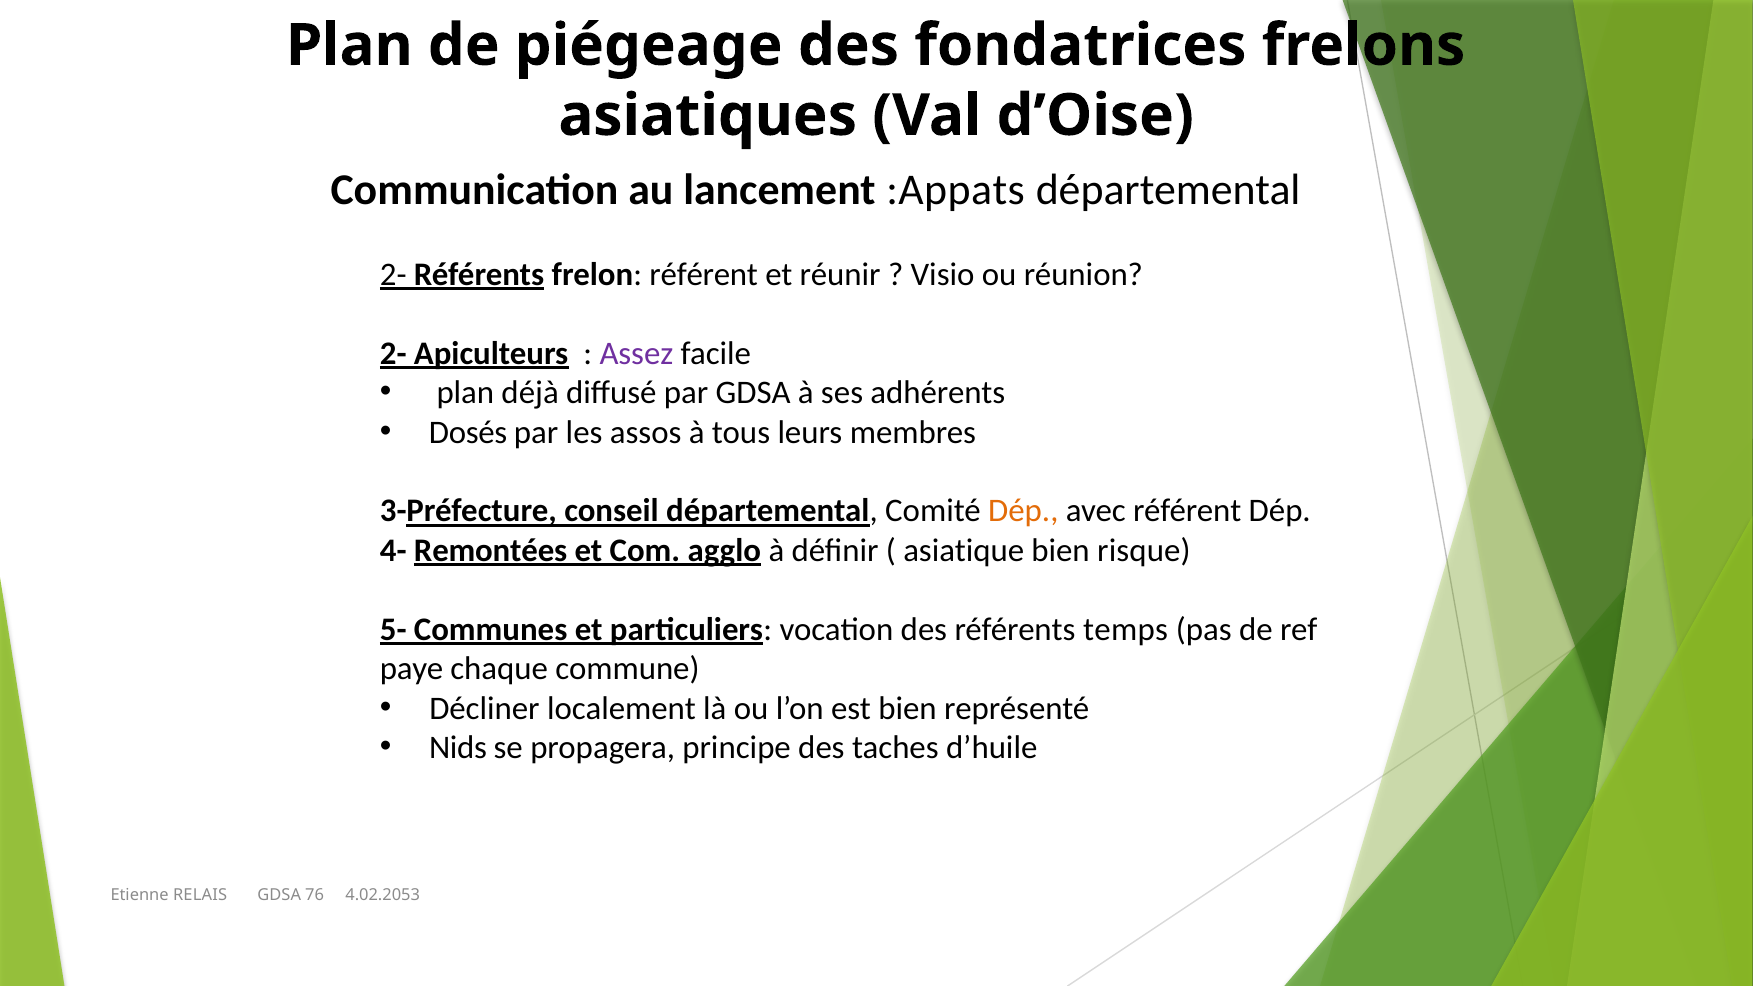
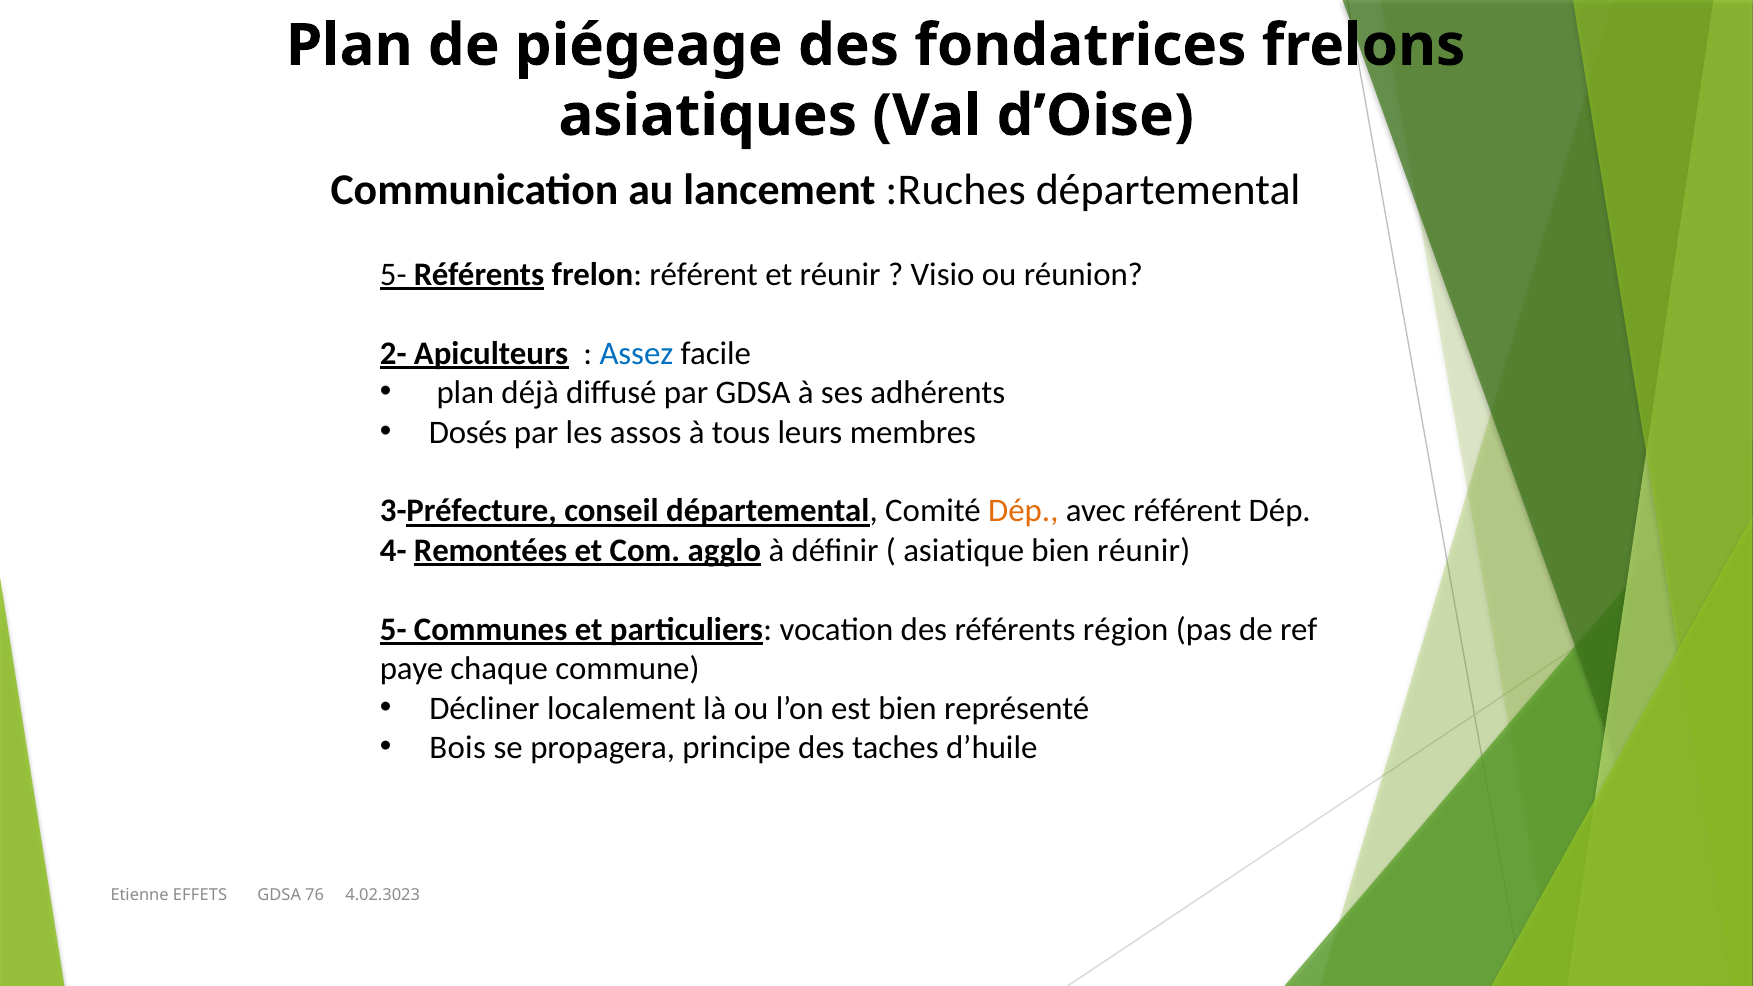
:Appats: :Appats -> :Ruches (956, 190)
2-: 2- -> 5- (393, 274)
Assez colour: purple -> blue (636, 353)
bien risque: risque -> réunir (1144, 551)
temps: temps -> région (1126, 629)
Nids: Nids -> Bois (458, 748)
RELAIS: RELAIS -> EFFETS (200, 895)
4.02.2053: 4.02.2053 -> 4.02.3023 (383, 895)
